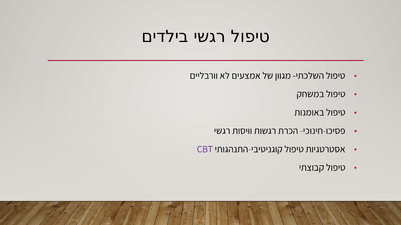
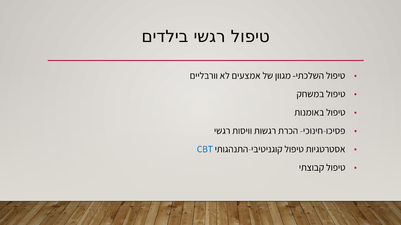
CBT colour: purple -> blue (205, 150)
